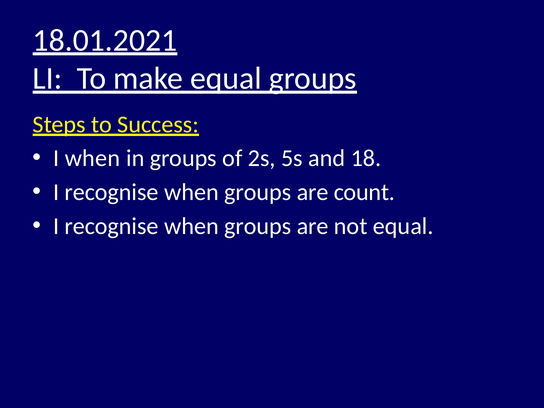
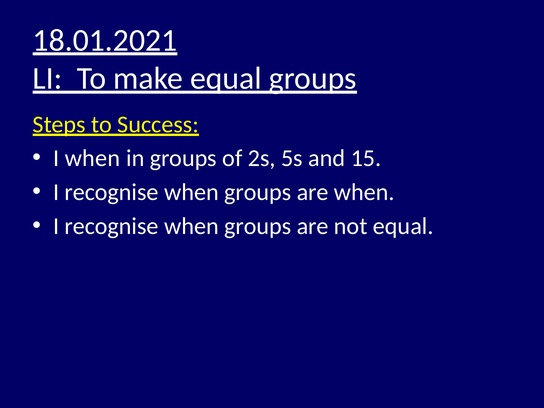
18: 18 -> 15 (366, 158)
are count: count -> when (364, 192)
